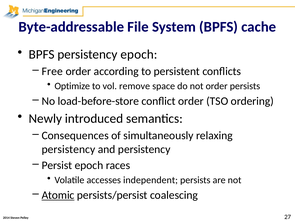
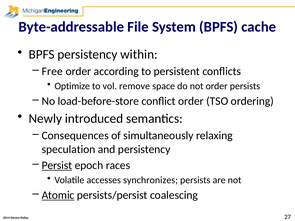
persistency epoch: epoch -> within (139, 54)
persistency: persistency -> speculation (68, 149)
Persist underline: none -> present (57, 166)
independent: independent -> synchronizes (151, 180)
